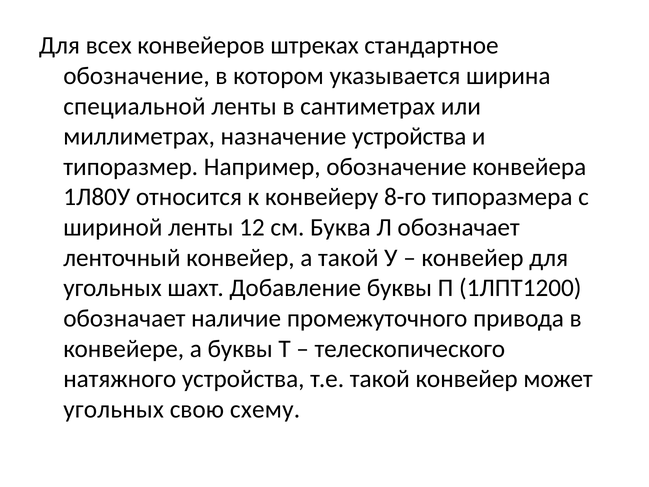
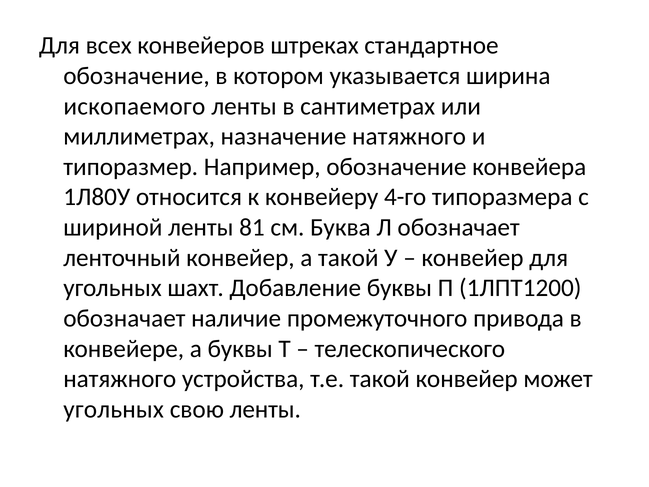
специальной: специальной -> ископаемого (134, 106)
назначение устройства: устройства -> натяжного (409, 136)
8-го: 8-го -> 4-го (405, 197)
12: 12 -> 81 (252, 227)
свою схему: схему -> ленты (265, 409)
